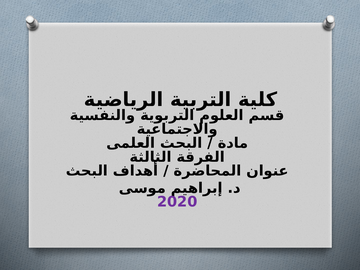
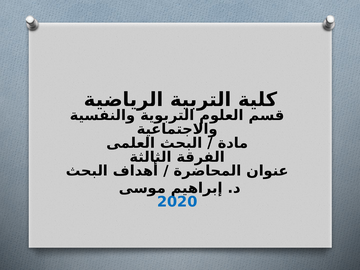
2020 colour: purple -> blue (177, 202)
